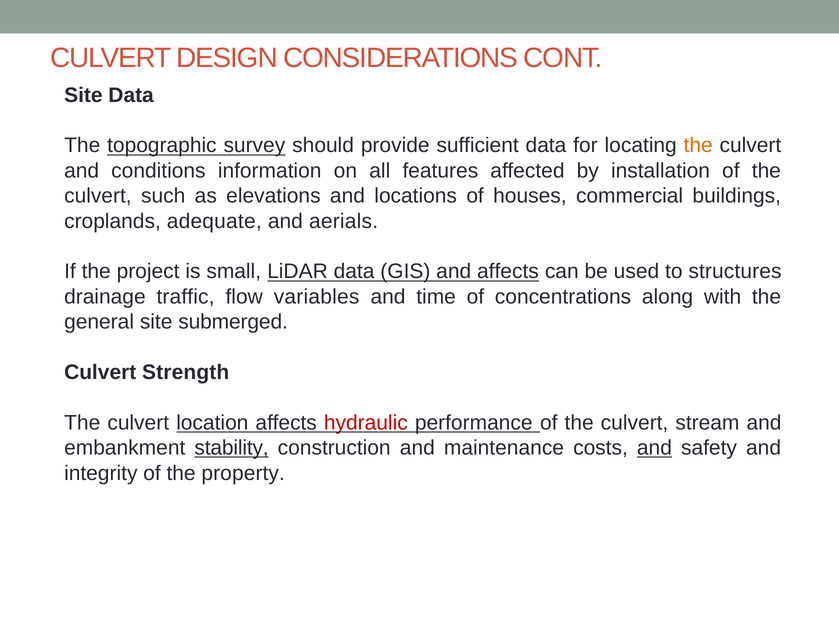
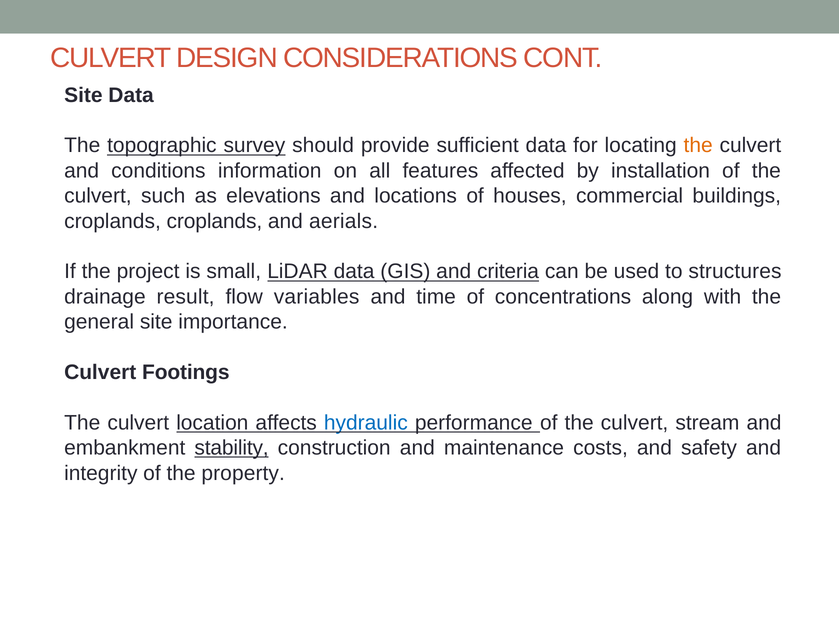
croplands adequate: adequate -> croplands (214, 221)
and affects: affects -> criteria (508, 271)
traffic: traffic -> result (186, 296)
submerged: submerged -> importance (233, 322)
Strength: Strength -> Footings (186, 372)
hydraulic colour: red -> blue (366, 422)
and underline: present -> none (654, 447)
